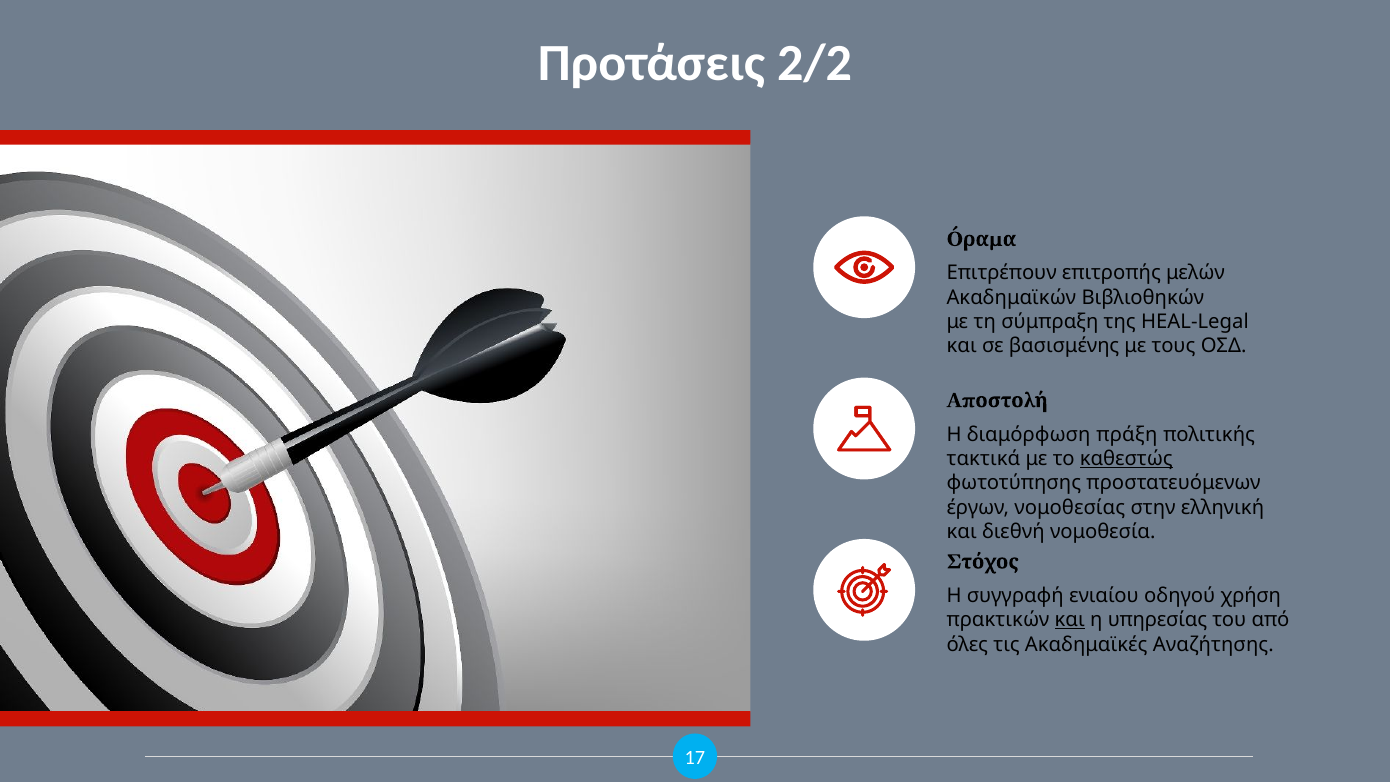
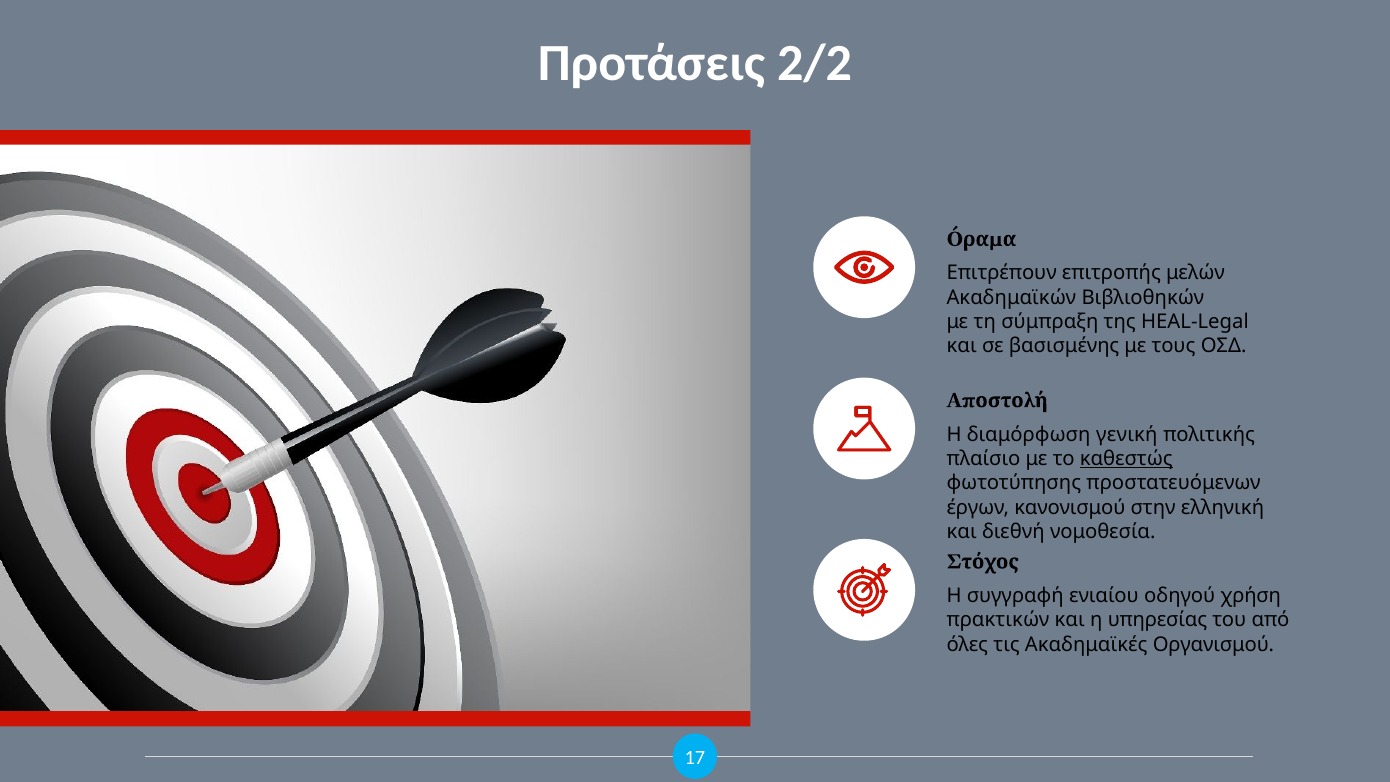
πράξη: πράξη -> γενική (1127, 435)
τακτικά: τακτικά -> πλαίσιο (984, 459)
νομοθεσίας: νομοθεσίας -> κανονισμού (1070, 508)
και underline: present -> none (1070, 620)
Αναζήτησης: Αναζήτησης -> Οργανισμού (1213, 645)
